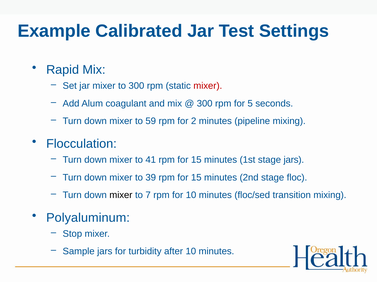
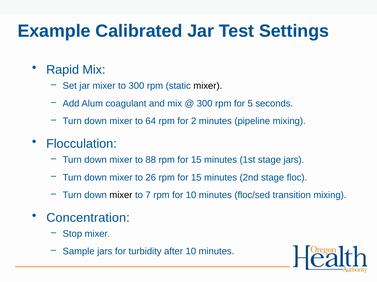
mixer colour: red -> black (208, 86)
59: 59 -> 64 (151, 121)
41: 41 -> 88 (151, 160)
39: 39 -> 26 (151, 178)
Polyaluminum: Polyaluminum -> Concentration (88, 218)
